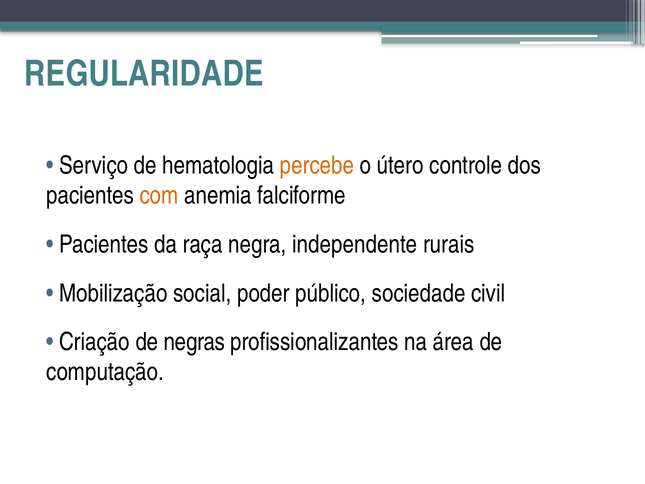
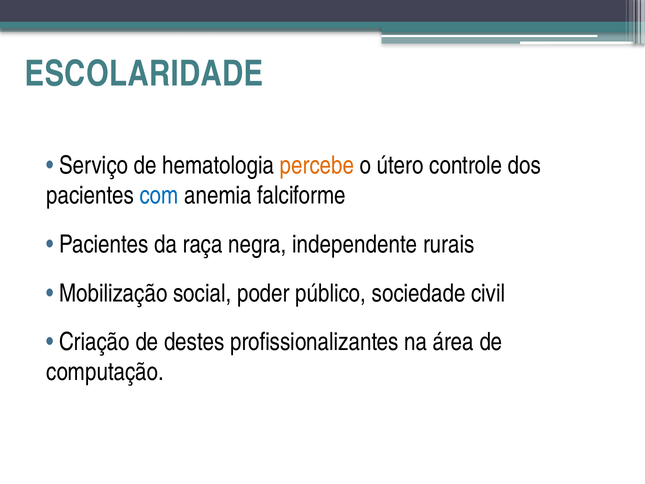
REGULARIDADE: REGULARIDADE -> ESCOLARIDADE (144, 74)
com colour: orange -> blue (159, 195)
negras: negras -> destes (194, 342)
